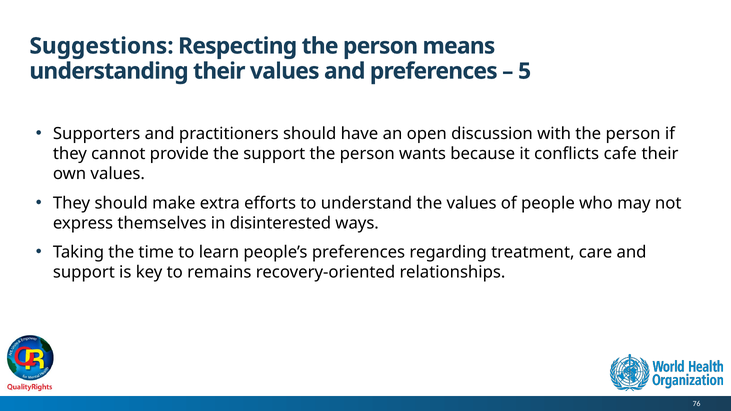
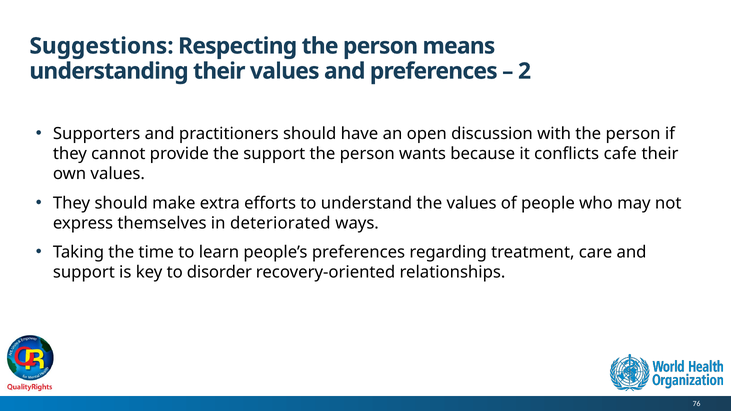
5: 5 -> 2 (525, 71)
disinterested: disinterested -> deteriorated (280, 223)
remains: remains -> disorder (219, 273)
